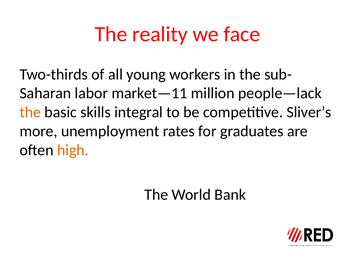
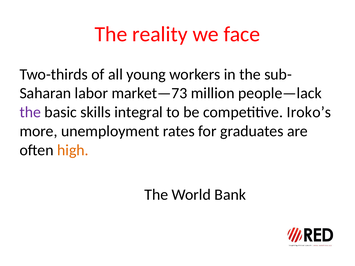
market—11: market—11 -> market—73 (149, 93)
the colour: orange -> purple (30, 112)
Sliver’s: Sliver’s -> Iroko’s (309, 112)
